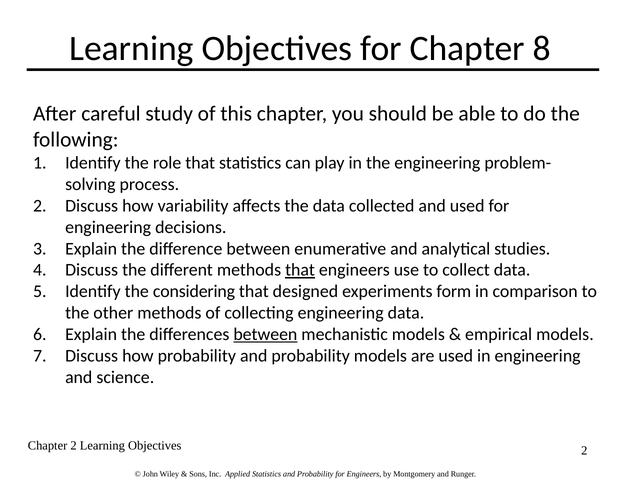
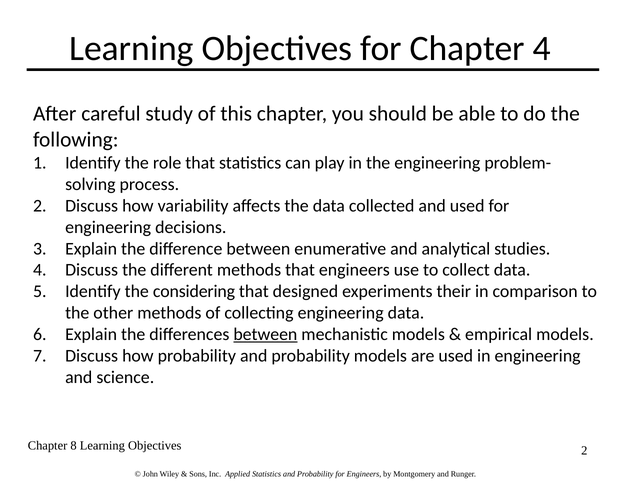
Chapter 8: 8 -> 4 (542, 48)
that underline: present -> none (300, 270)
form: form -> their (454, 291)
Chapter 2: 2 -> 8 (74, 445)
